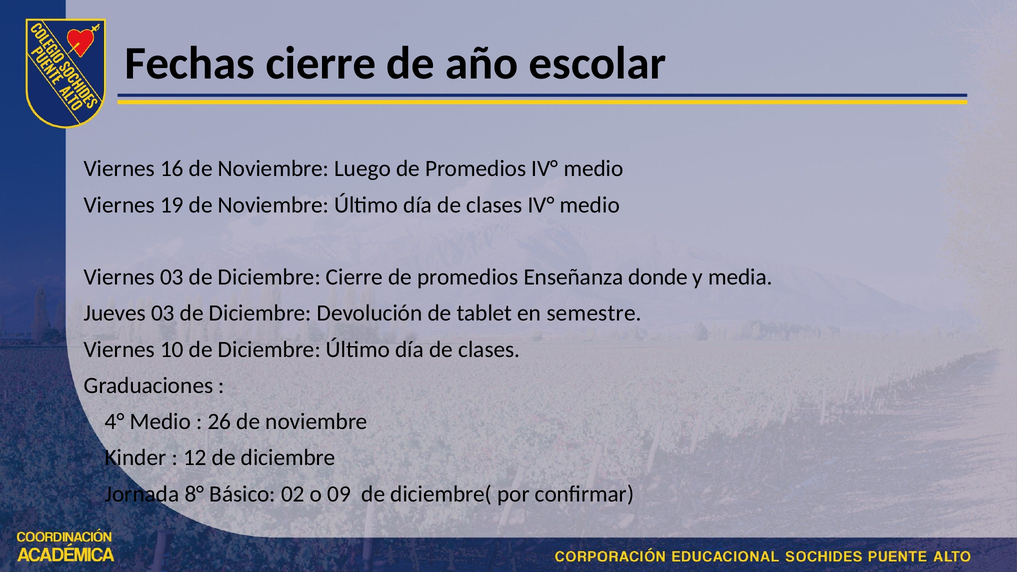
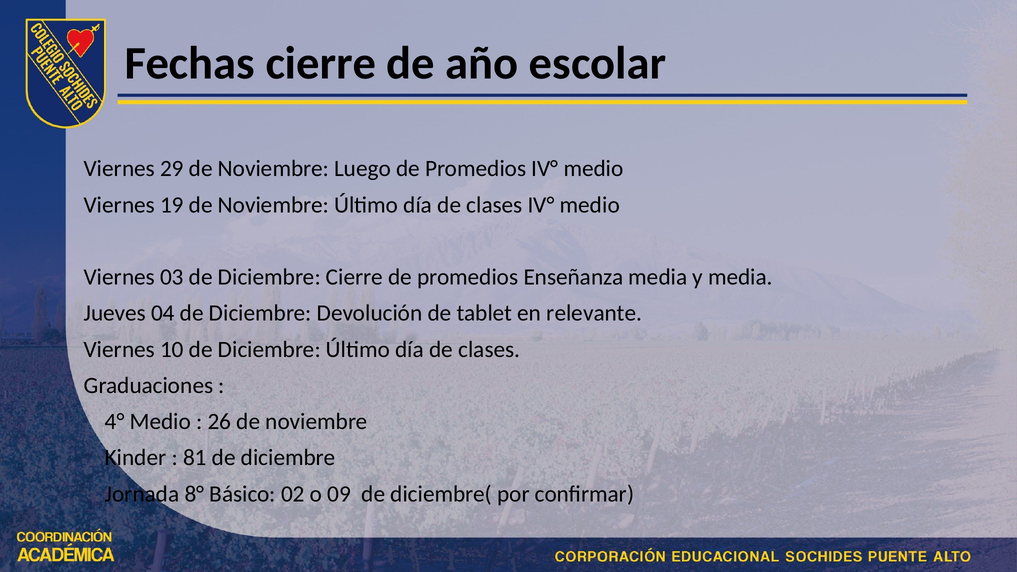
16: 16 -> 29 (172, 169)
Enseñanza donde: donde -> media (658, 277)
Jueves 03: 03 -> 04 (163, 313)
semestre: semestre -> relevante (594, 313)
12: 12 -> 81 (195, 458)
